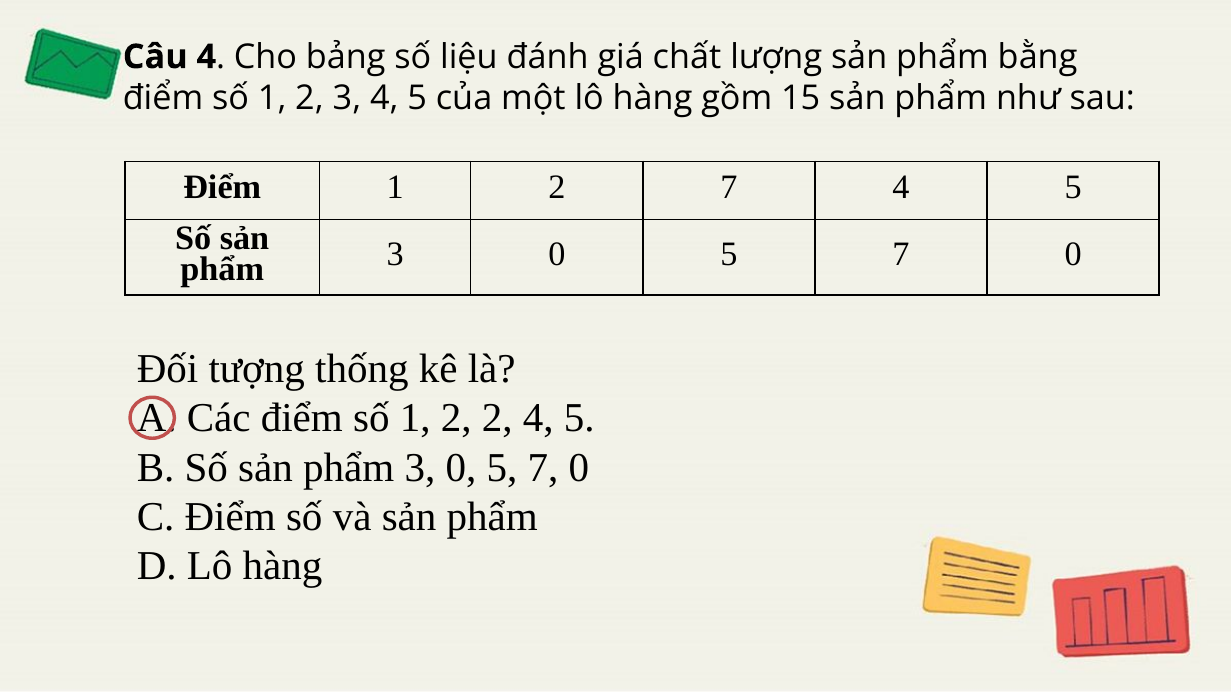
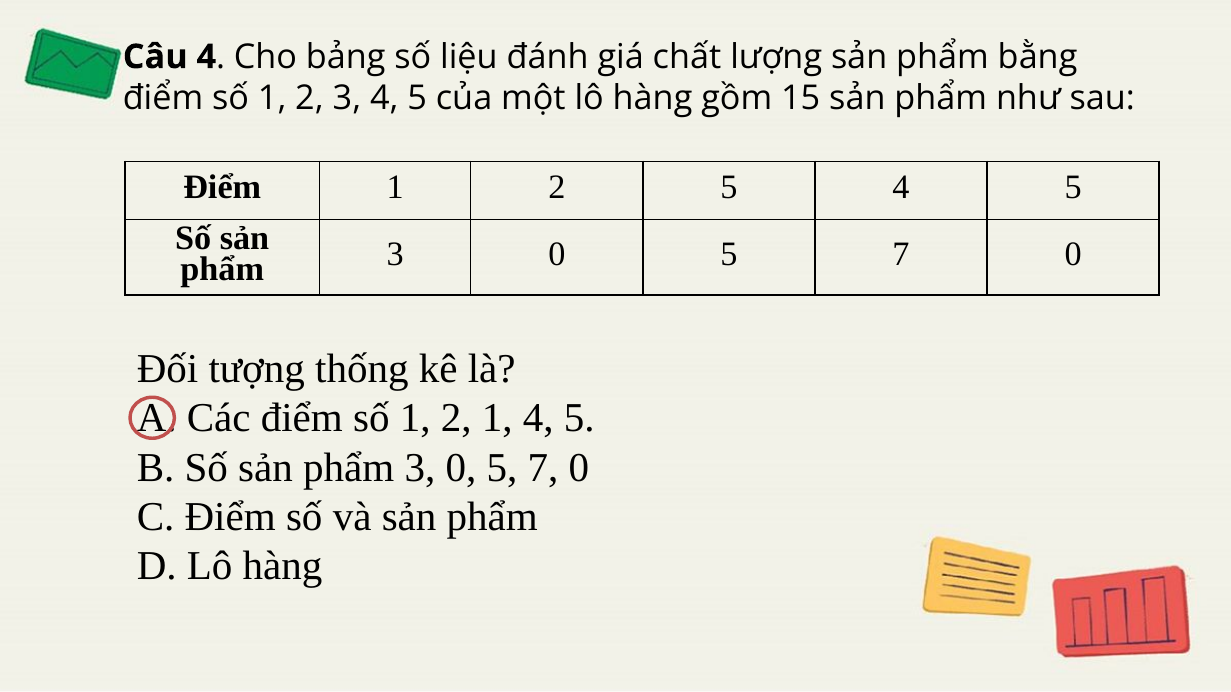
2 7: 7 -> 5 (729, 187)
2 2: 2 -> 1 (497, 419)
